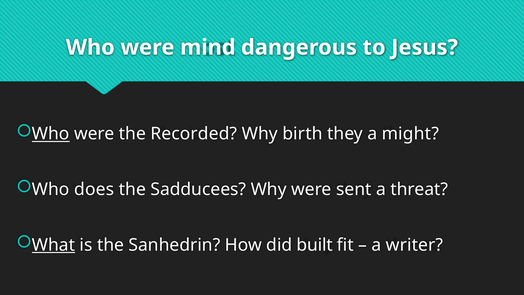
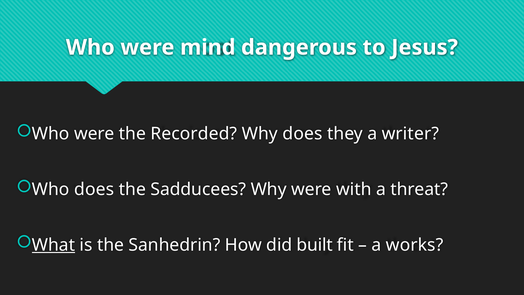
Who underline: present -> none (51, 134)
Why birth: birth -> does (302, 134)
might: might -> writer (410, 134)
sent: sent -> with (354, 189)
writer: writer -> works (415, 245)
